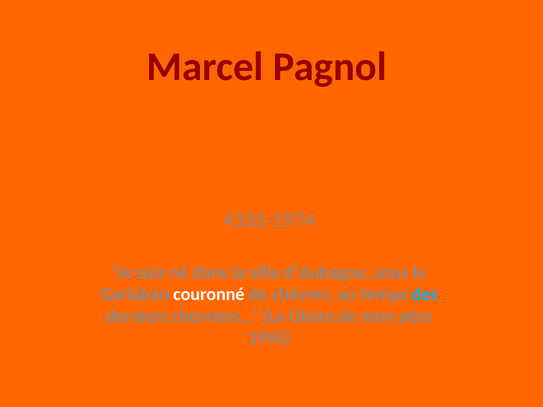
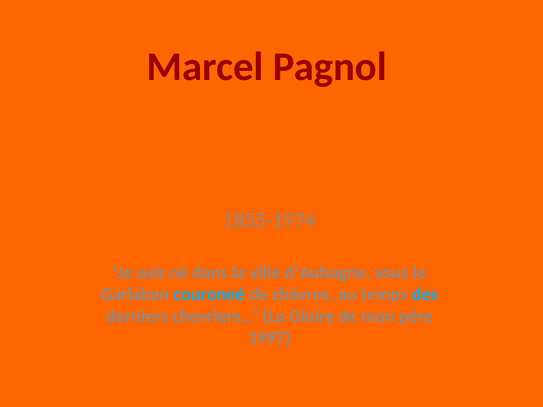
4331-1974: 4331-1974 -> 1855-1974 (269, 220)
couronné colour: white -> light blue (209, 295)
1955: 1955 -> 1997 (269, 338)
